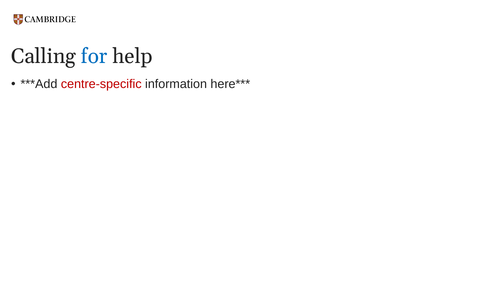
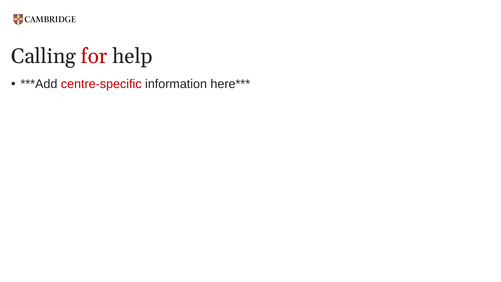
for colour: blue -> red (94, 56)
